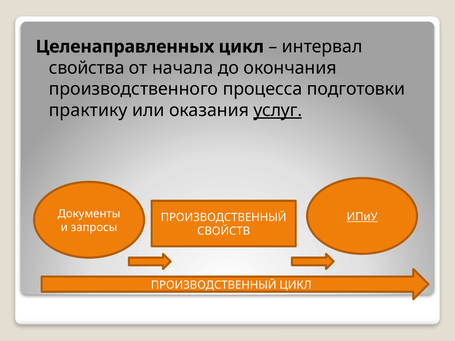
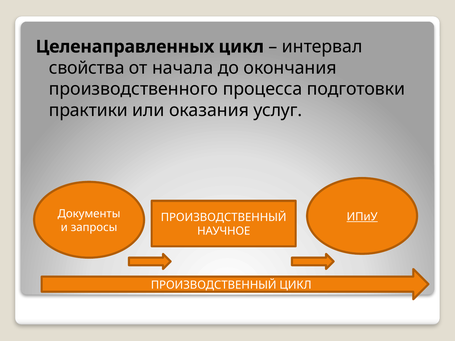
практику: практику -> практики (88, 110)
услуг underline: present -> none (278, 110)
СВОЙСТВ: СВОЙСТВ -> НАУЧНОЕ (224, 231)
